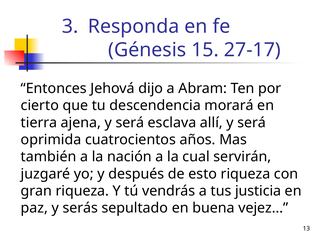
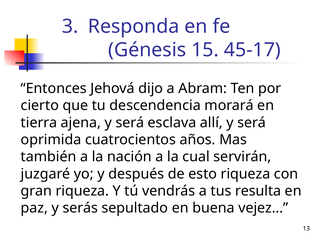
27-17: 27-17 -> 45-17 (252, 50)
justicia: justicia -> resulta (258, 191)
